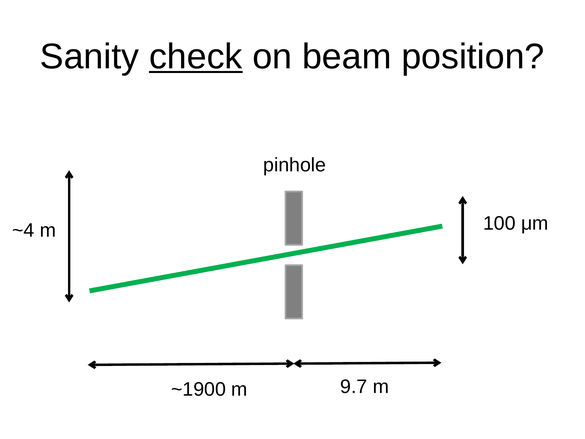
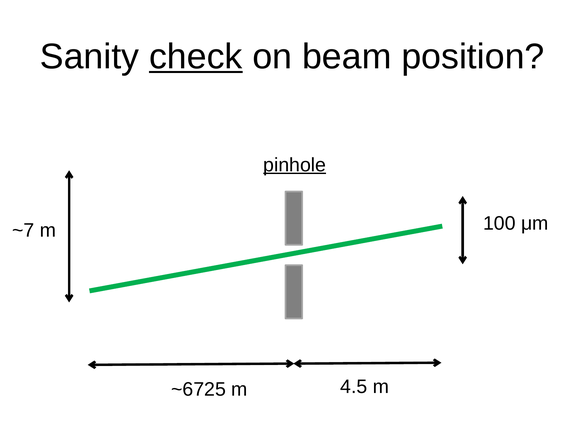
pinhole underline: none -> present (295, 165)
~4: ~4 -> ~7 (23, 230)
~1900: ~1900 -> ~6725 (199, 389)
9.7: 9.7 -> 4.5 (354, 386)
